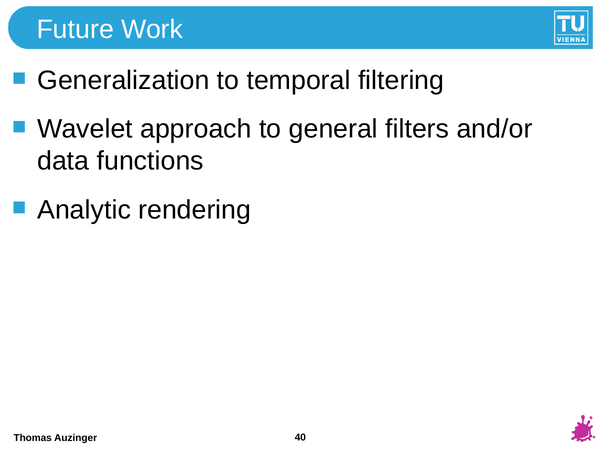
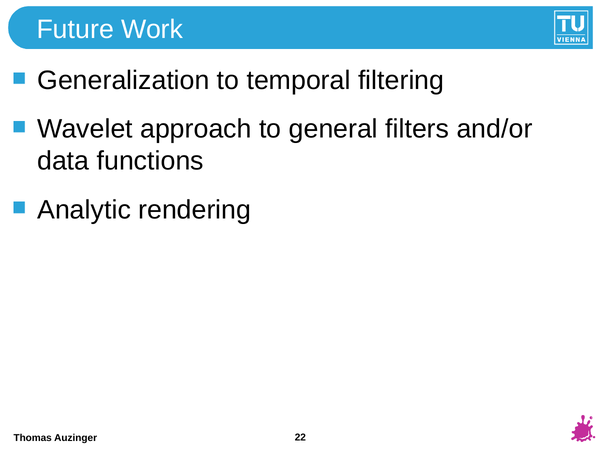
40: 40 -> 22 (300, 438)
